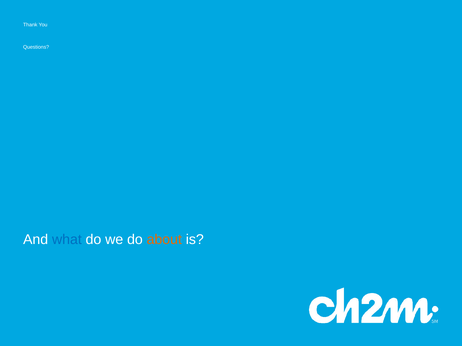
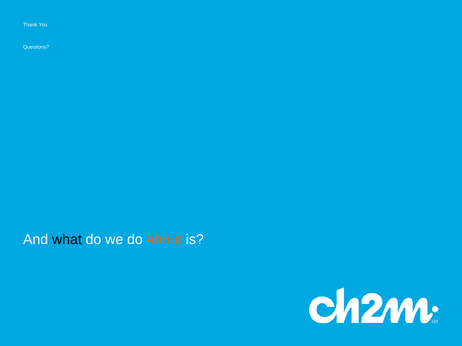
what colour: blue -> black (67, 240)
